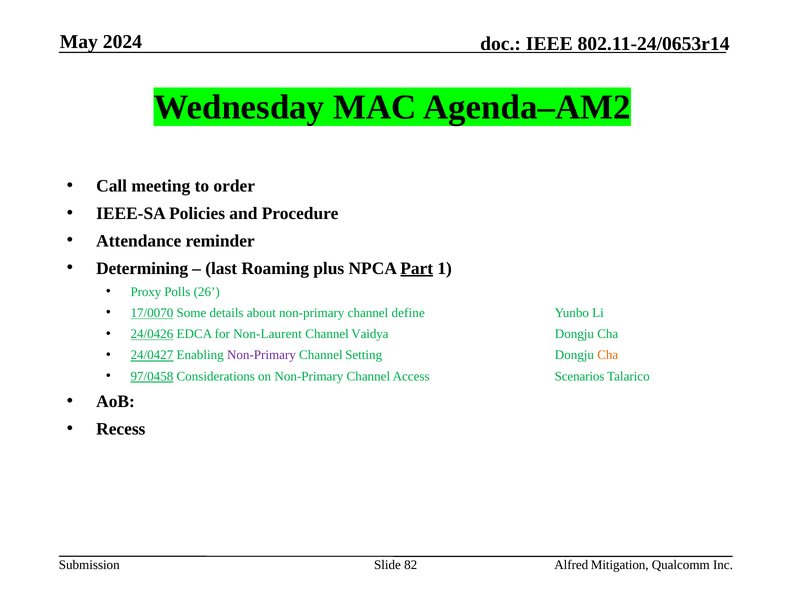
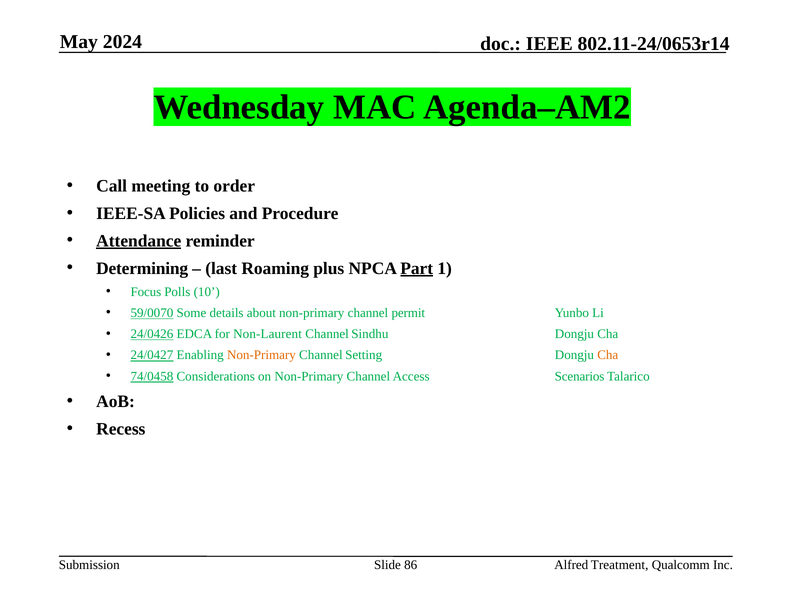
Attendance underline: none -> present (139, 241)
Proxy: Proxy -> Focus (146, 292)
26: 26 -> 10 (207, 292)
17/0070: 17/0070 -> 59/0070 (152, 313)
define: define -> permit (408, 313)
Vaidya: Vaidya -> Sindhu (370, 334)
Non-Primary colour: purple -> orange (261, 355)
97/0458: 97/0458 -> 74/0458 (152, 376)
82: 82 -> 86 (411, 565)
Mitigation: Mitigation -> Treatment (620, 565)
